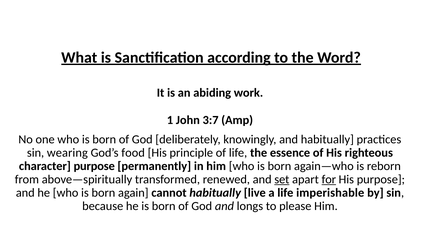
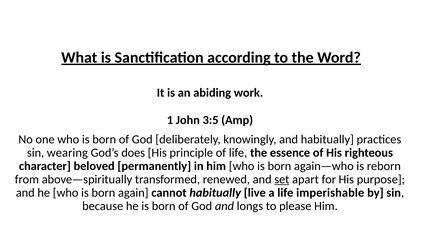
3:7: 3:7 -> 3:5 (211, 120)
food: food -> does (133, 153)
character purpose: purpose -> beloved (94, 166)
for underline: present -> none (329, 179)
